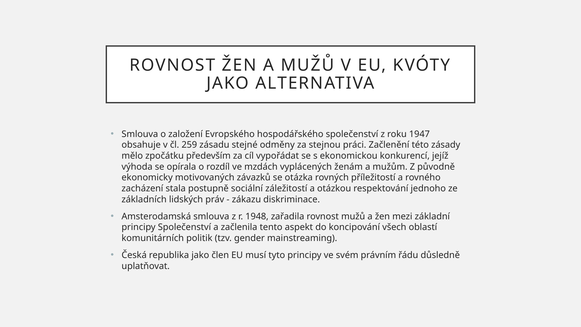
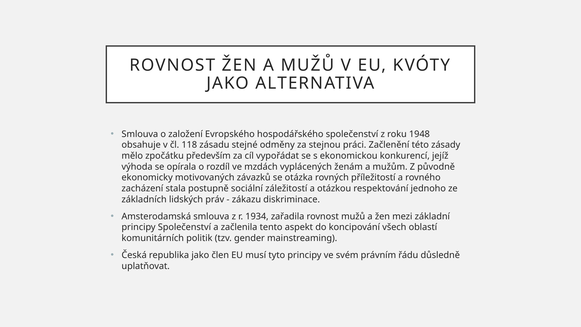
1947: 1947 -> 1948 (419, 134)
259: 259 -> 118 (189, 145)
1948: 1948 -> 1934 (257, 216)
